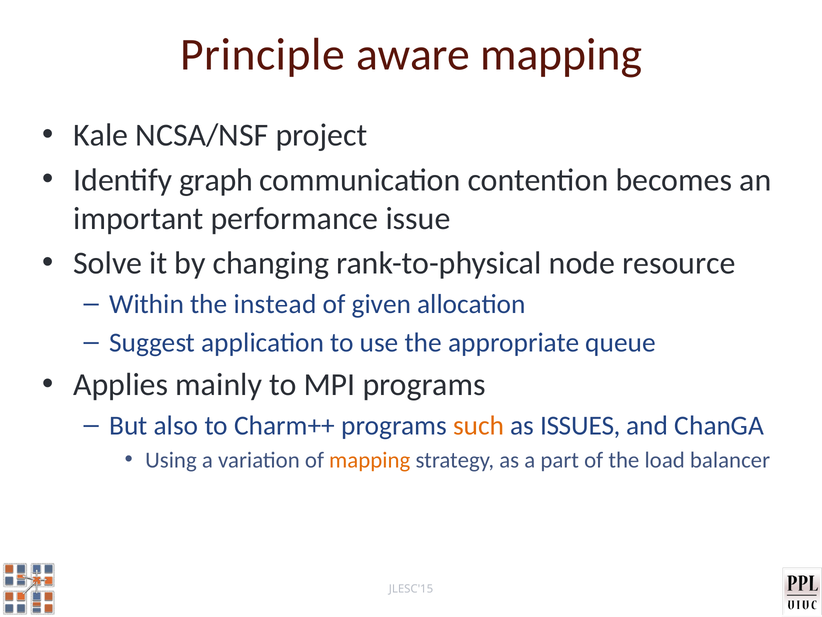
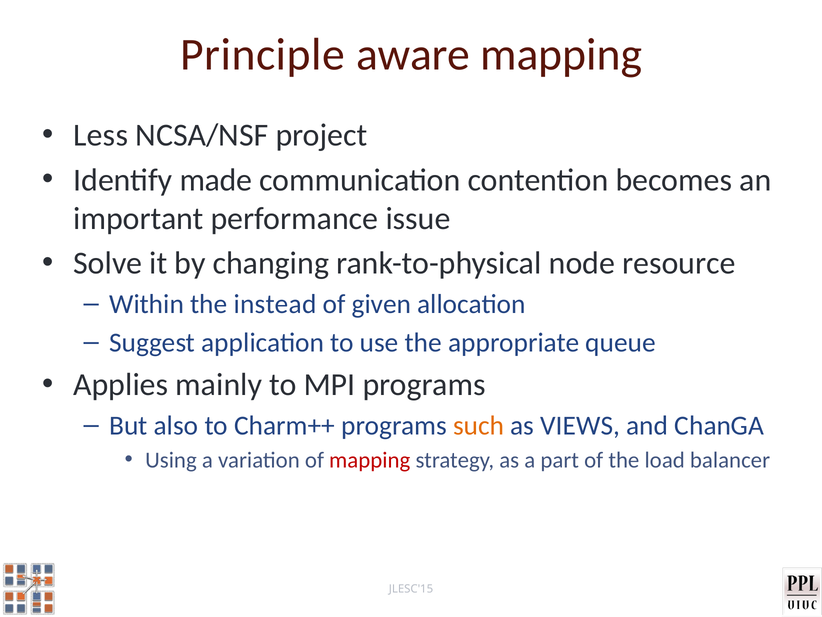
Kale: Kale -> Less (101, 135)
graph: graph -> made (216, 180)
ISSUES: ISSUES -> VIEWS (580, 425)
mapping colour: orange -> red (370, 460)
